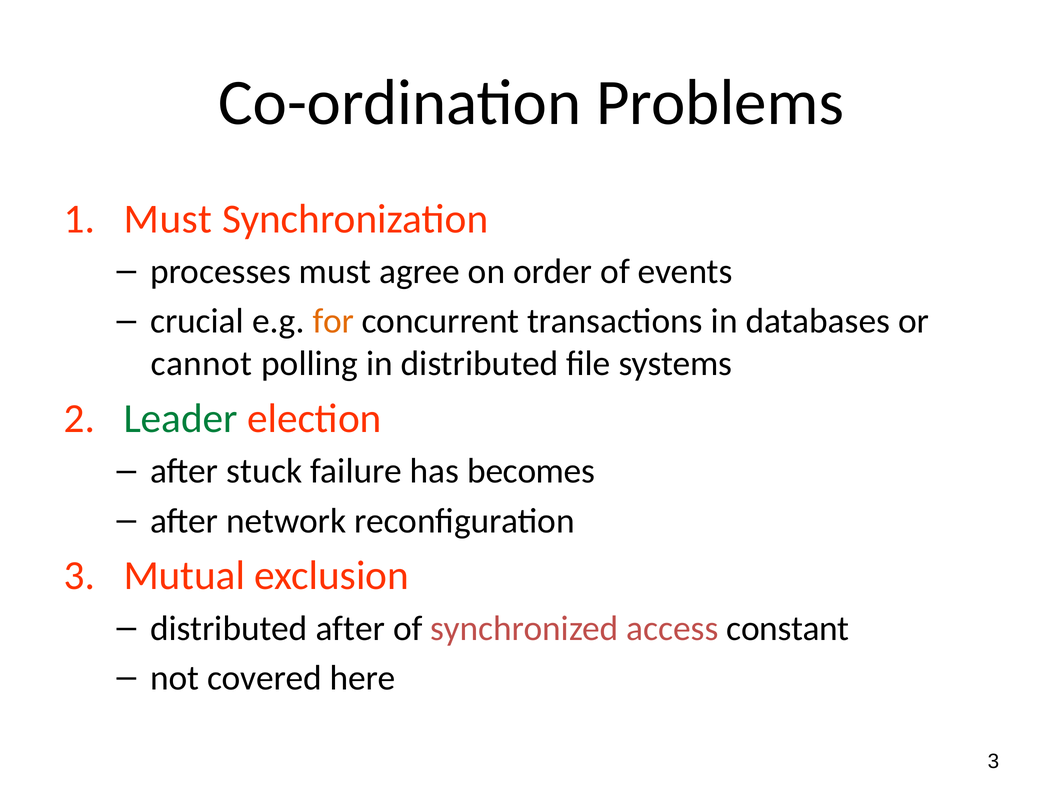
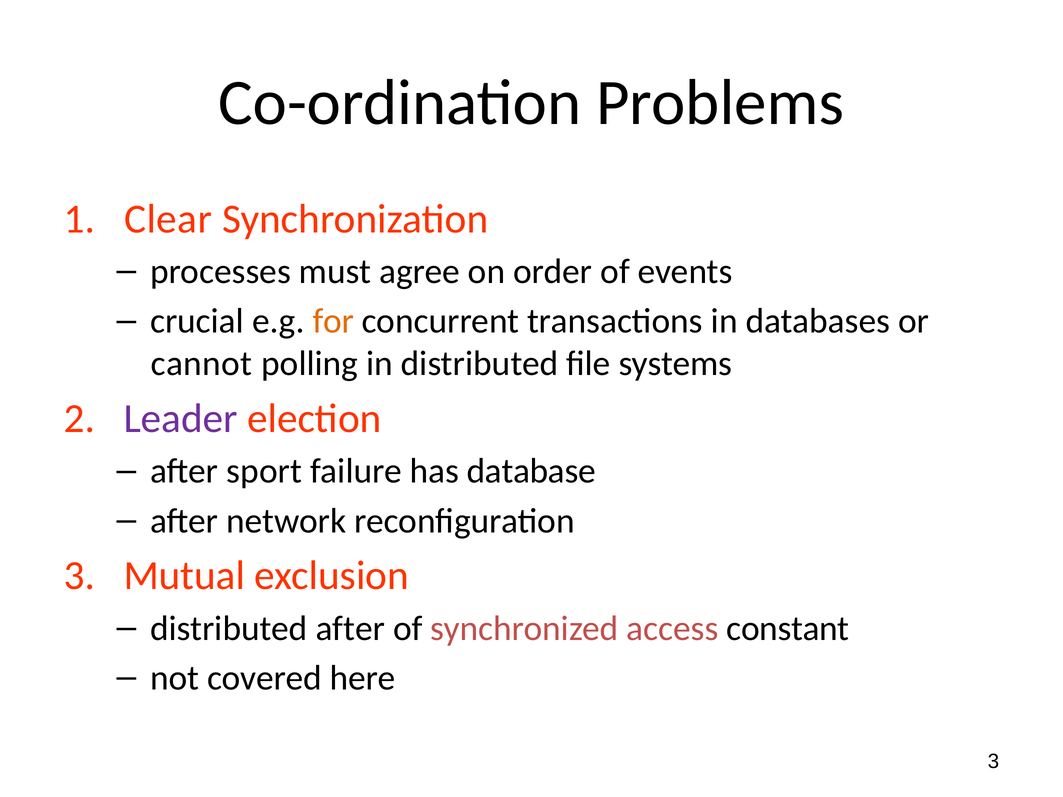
Must: Must -> Clear (168, 219)
Leader colour: green -> purple (181, 419)
stuck: stuck -> sport (264, 471)
becomes: becomes -> database (531, 471)
